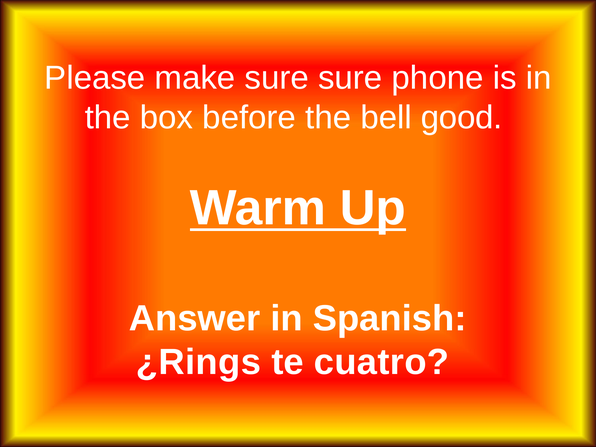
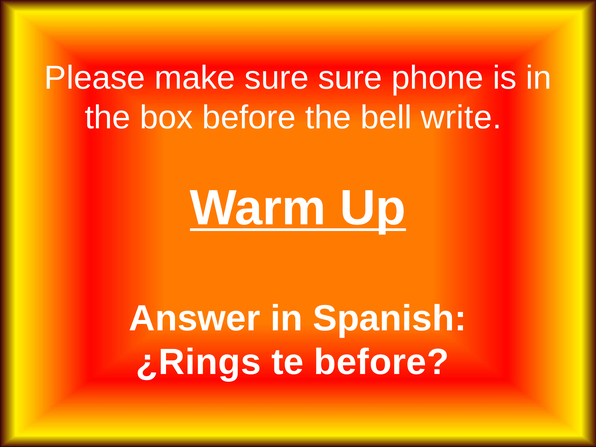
good: good -> write (461, 118)
te cuatro: cuatro -> before (381, 362)
